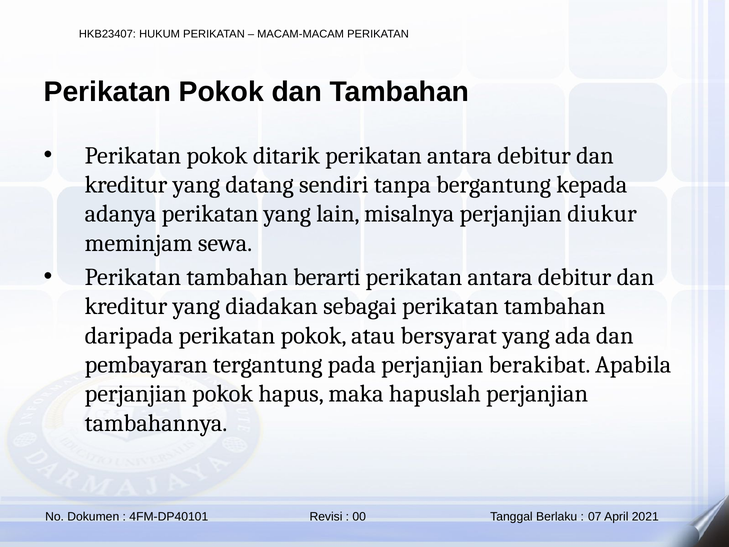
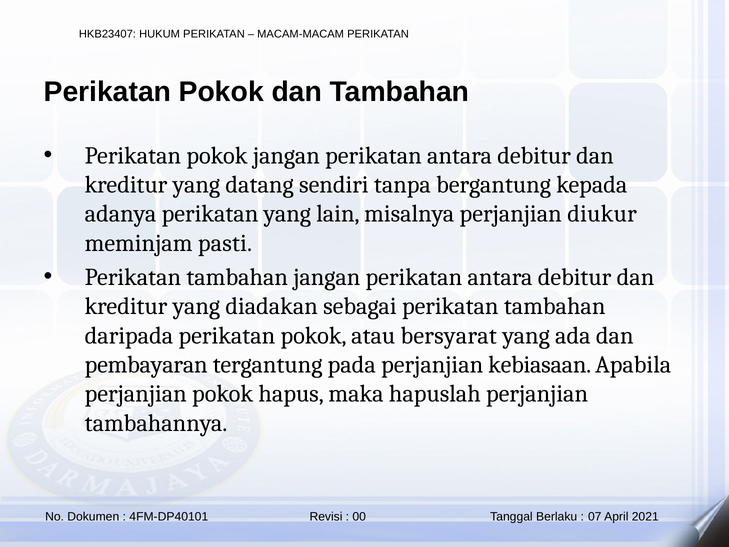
pokok ditarik: ditarik -> jangan (286, 156)
sewa: sewa -> pasti (225, 243)
tambahan berarti: berarti -> jangan (327, 277)
berakibat: berakibat -> kebiasaan (540, 364)
